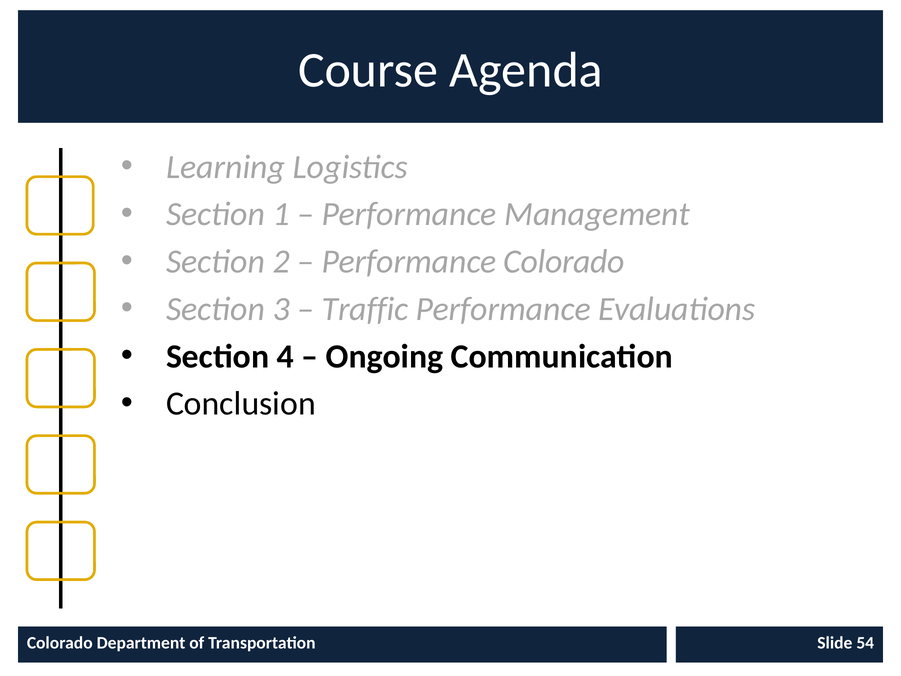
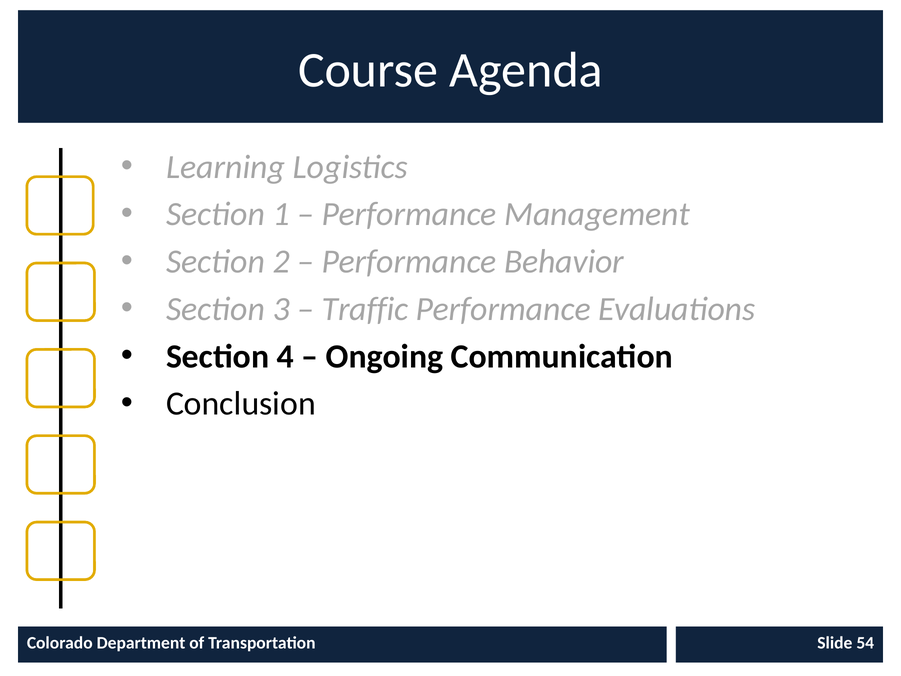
Performance Colorado: Colorado -> Behavior (564, 262)
